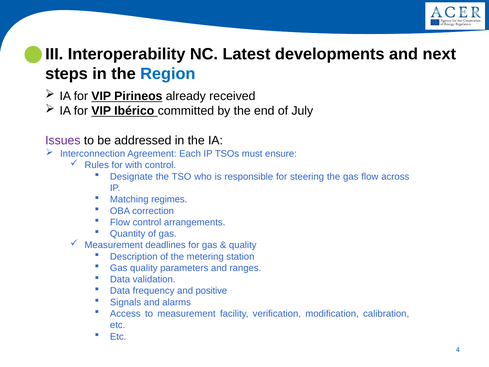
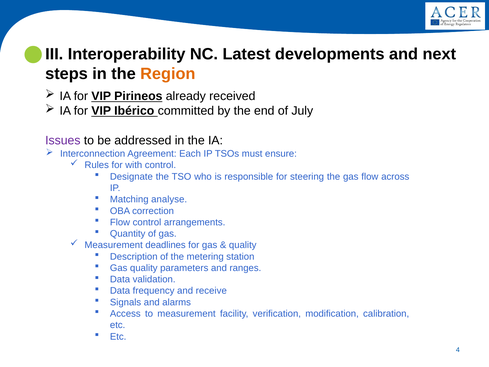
Region colour: blue -> orange (168, 74)
regimes: regimes -> analyse (169, 199)
positive: positive -> receive (211, 291)
